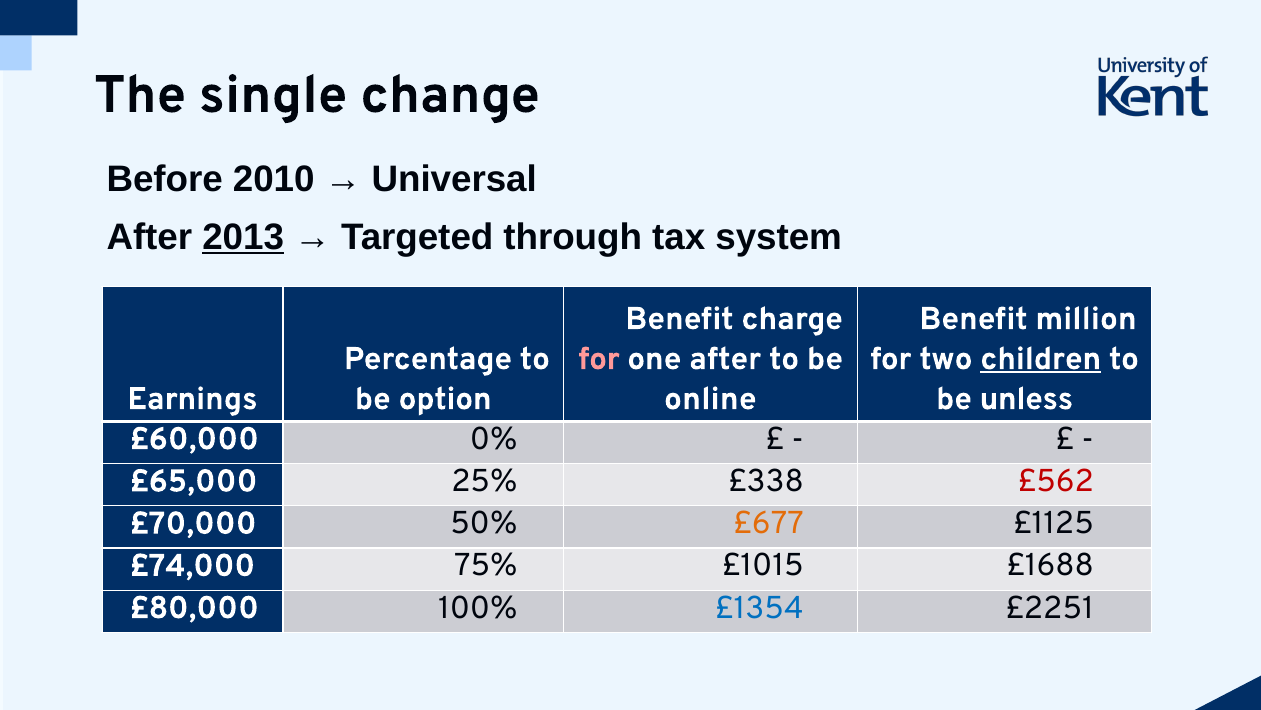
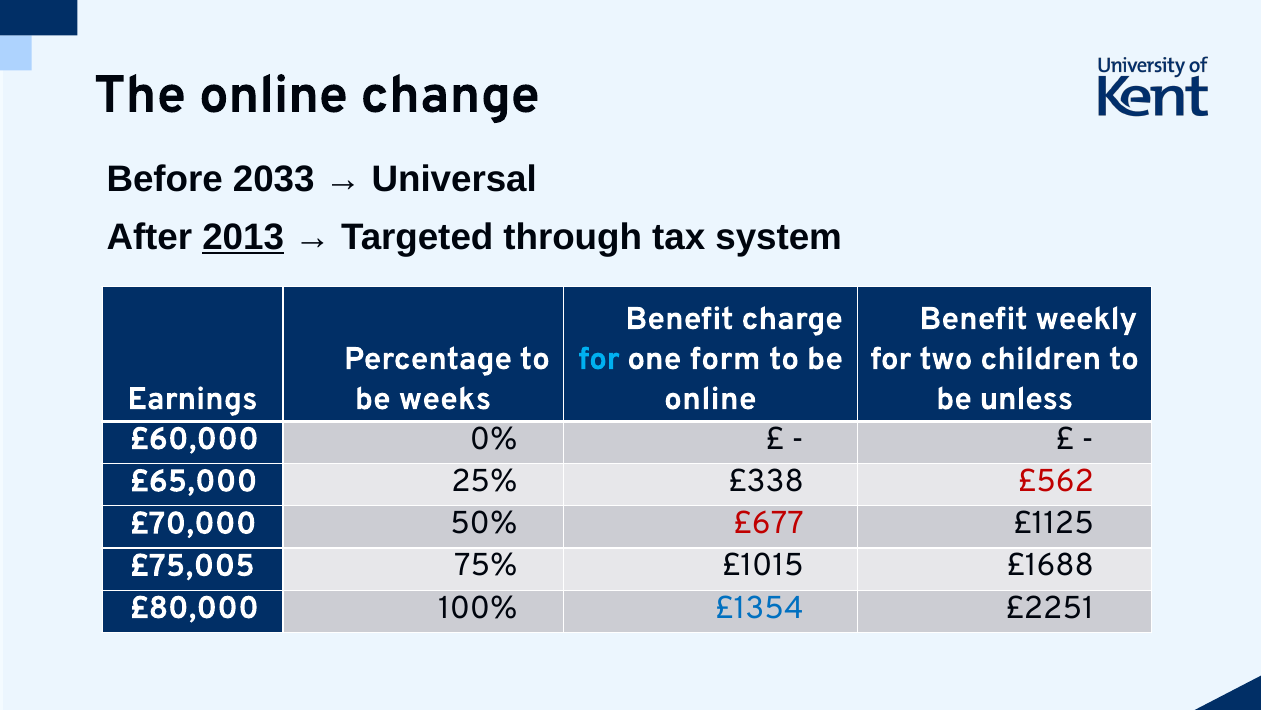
The single: single -> online (273, 94)
2010: 2010 -> 2033 (274, 179)
million: million -> weekly (1086, 318)
for colour: pink -> light blue (599, 358)
one after: after -> form (725, 358)
children underline: present -> none (1041, 358)
option: option -> weeks (445, 398)
£677 colour: orange -> red (768, 523)
£74,000: £74,000 -> £75,005 (192, 565)
